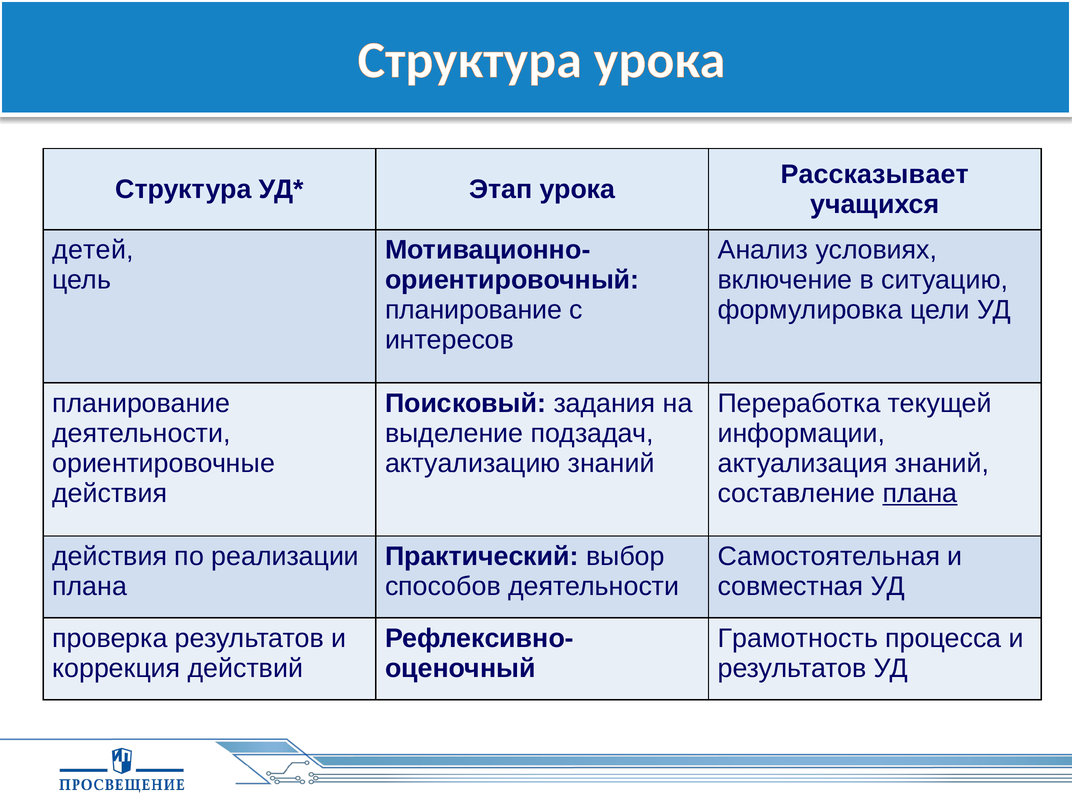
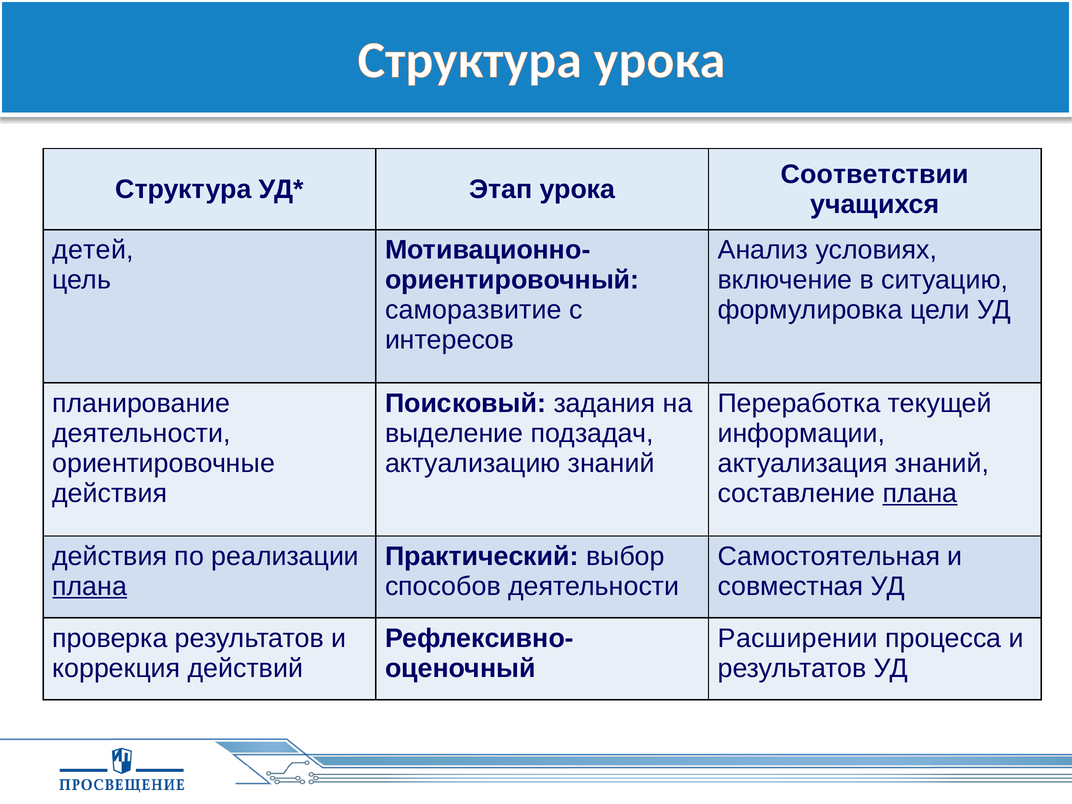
Рассказывает: Рассказывает -> Соответствии (875, 175)
планирование: планирование -> саморазвитие (473, 310)
плана underline: none -> present (90, 586)
Грамотность: Грамотность -> Расширении (798, 638)
